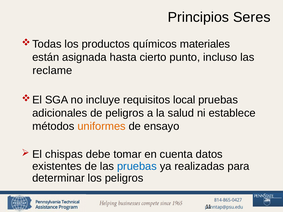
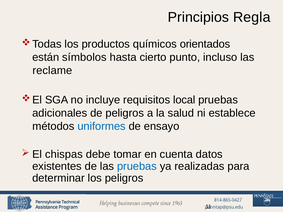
Seres: Seres -> Regla (252, 17)
materiales: materiales -> orientados (205, 44)
asignada: asignada -> símbolos (84, 57)
uniformes colour: orange -> blue (102, 127)
